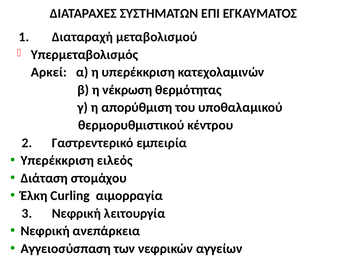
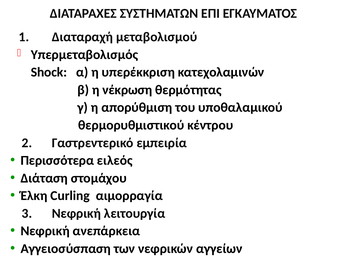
Αρκεί: Αρκεί -> Shock (49, 72)
Υπερέκκριση: Υπερέκκριση -> Περισσότερα (57, 161)
